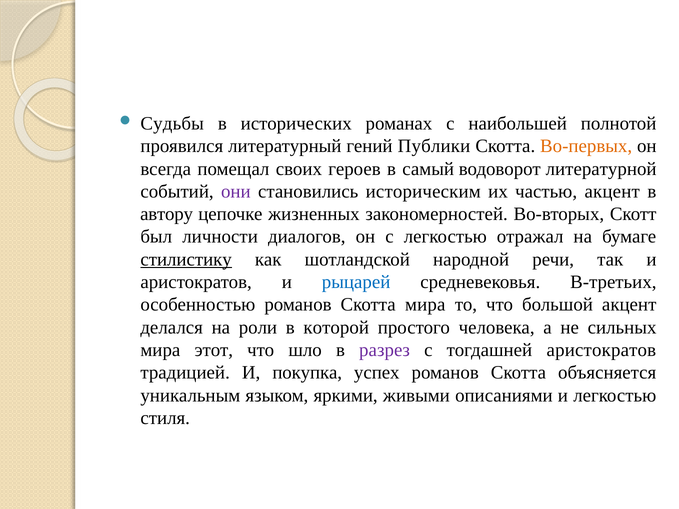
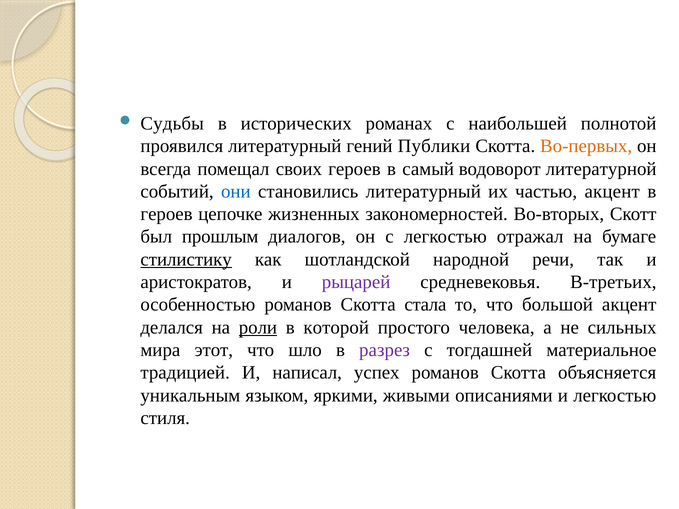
они colour: purple -> blue (236, 192)
становились историческим: историческим -> литературный (423, 192)
автору: автору -> героев (166, 214)
личности: личности -> прошлым (220, 237)
рыцарей colour: blue -> purple (356, 282)
Скотта мира: мира -> стала (425, 305)
роли underline: none -> present (258, 328)
тогдашней аристократов: аристократов -> материальное (601, 350)
покупка: покупка -> написал (307, 373)
